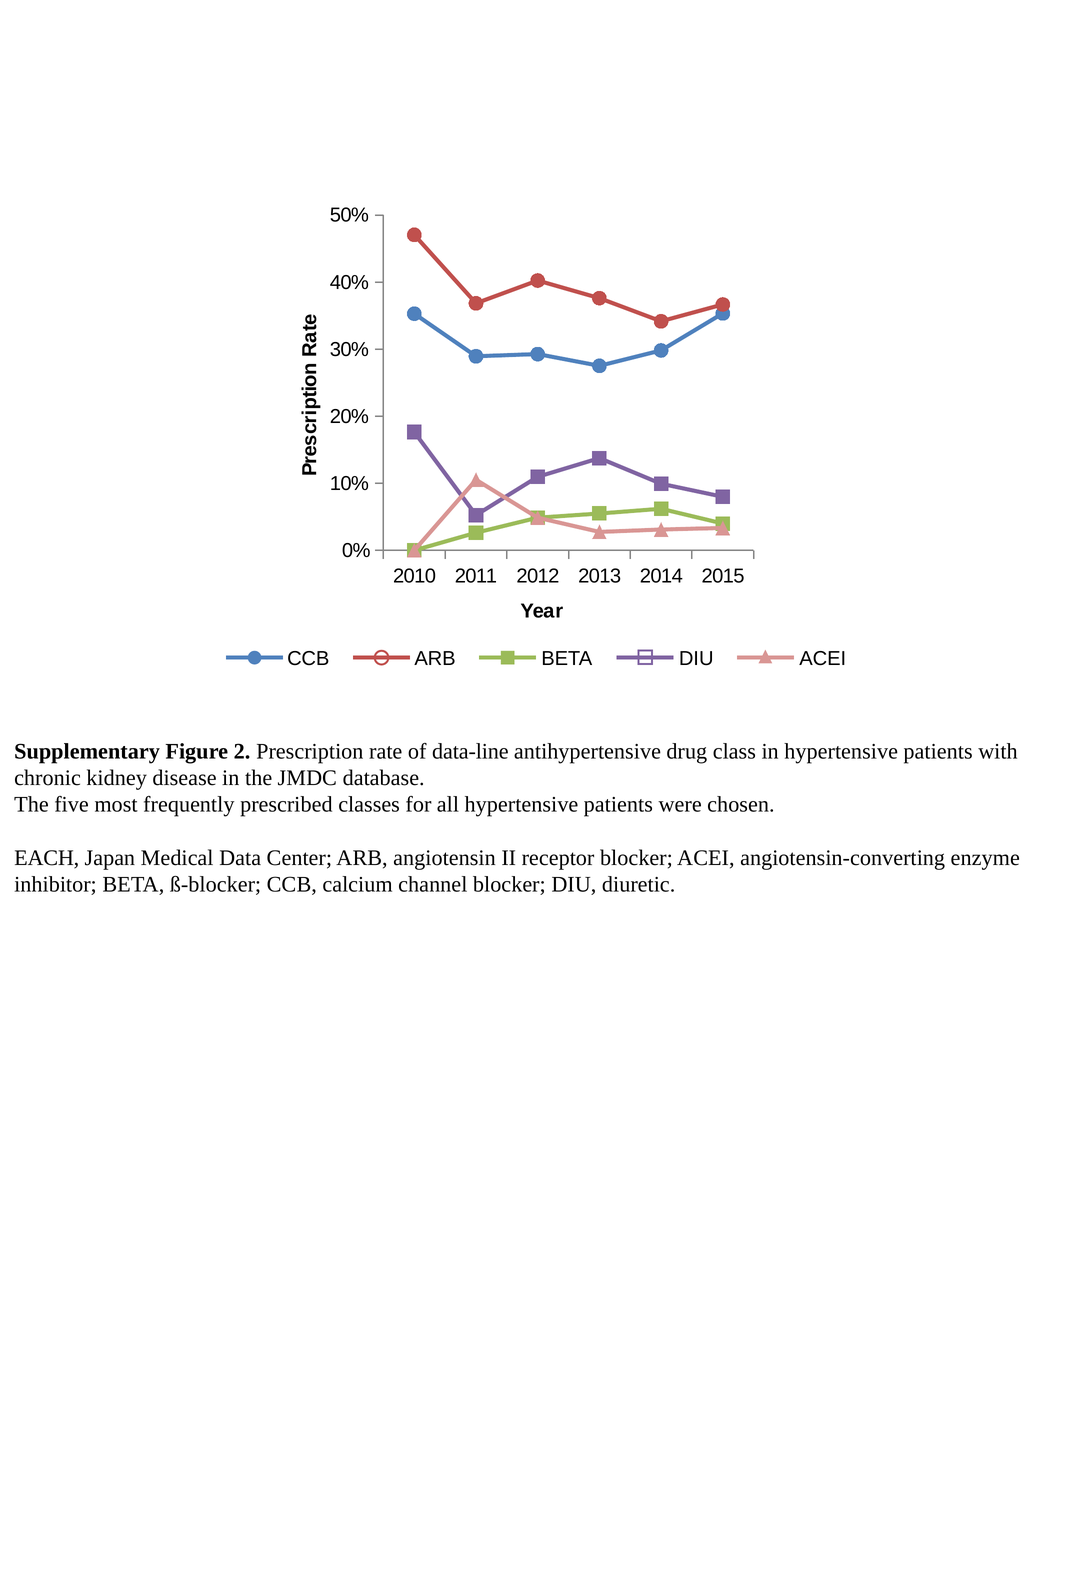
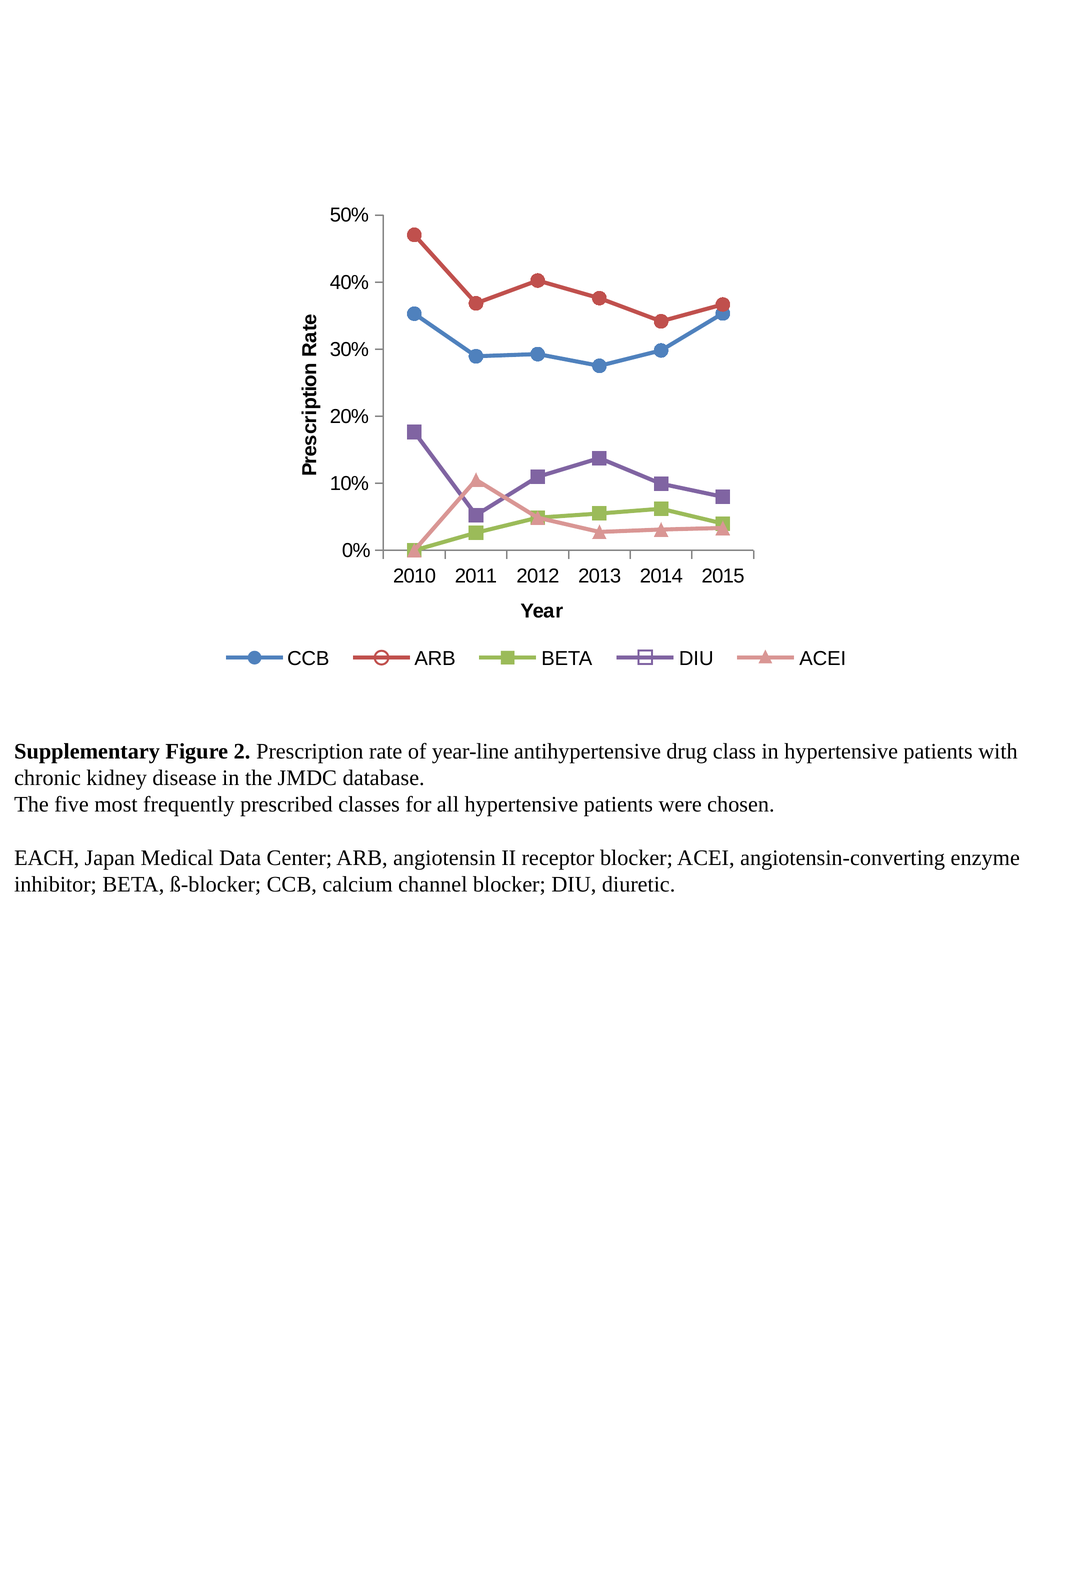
data-line: data-line -> year-line (470, 751)
